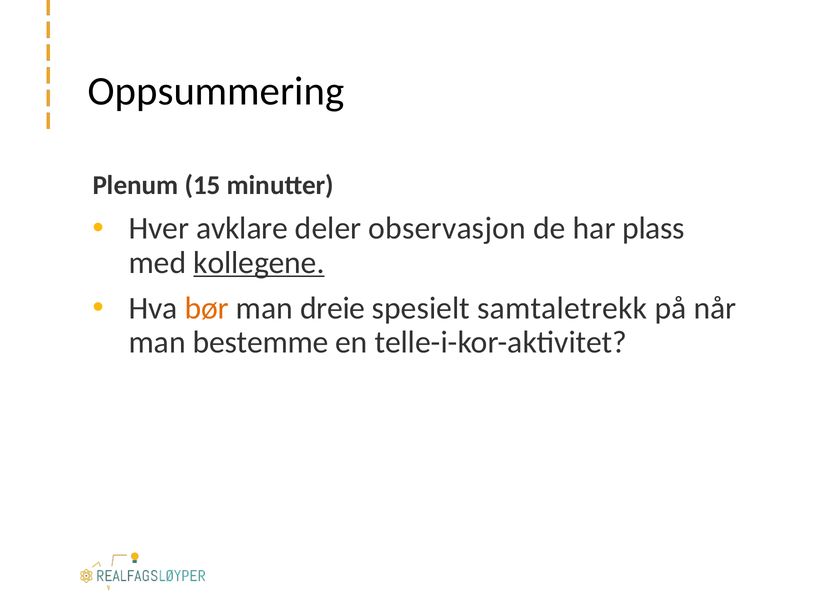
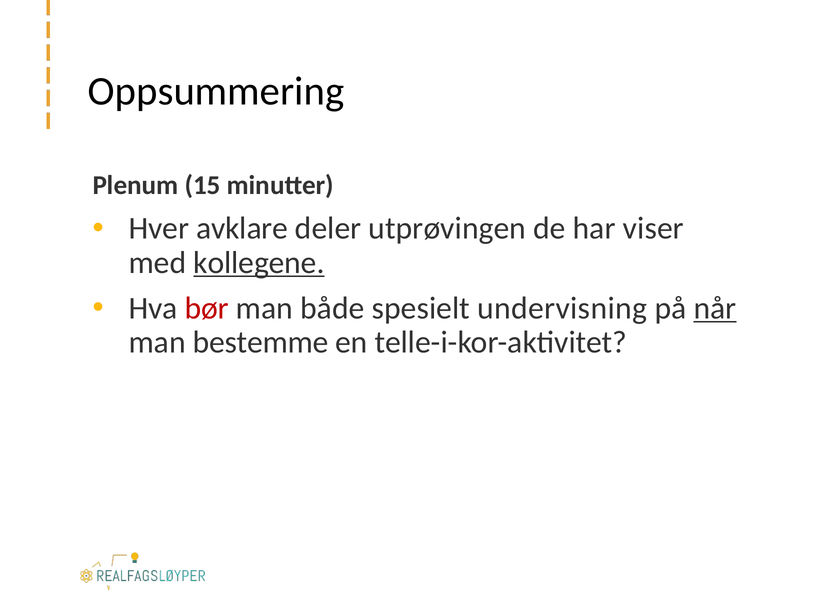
observasjon: observasjon -> utprøvingen (447, 228)
plass: plass -> viser (653, 228)
bør colour: orange -> red (207, 308)
dreie: dreie -> både (332, 308)
samtaletrekk: samtaletrekk -> undervisning (562, 308)
når underline: none -> present (715, 308)
